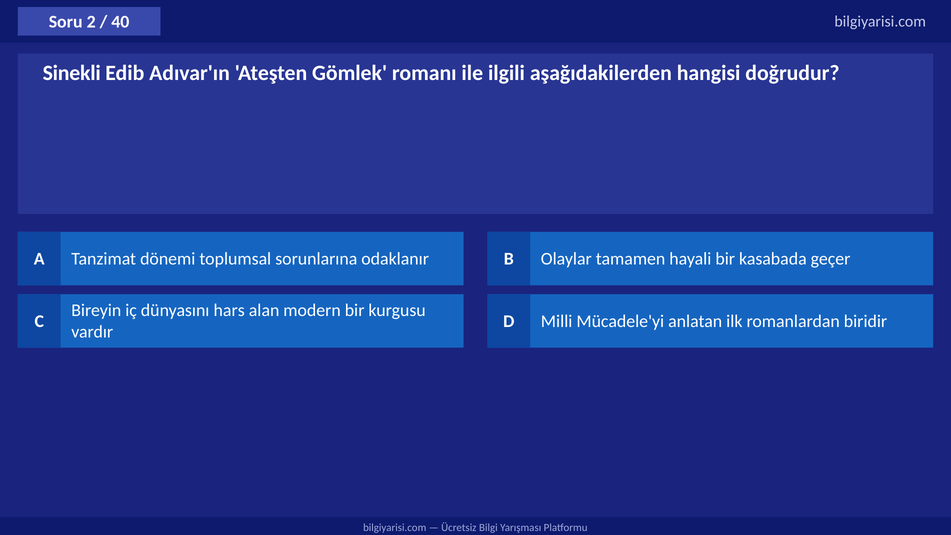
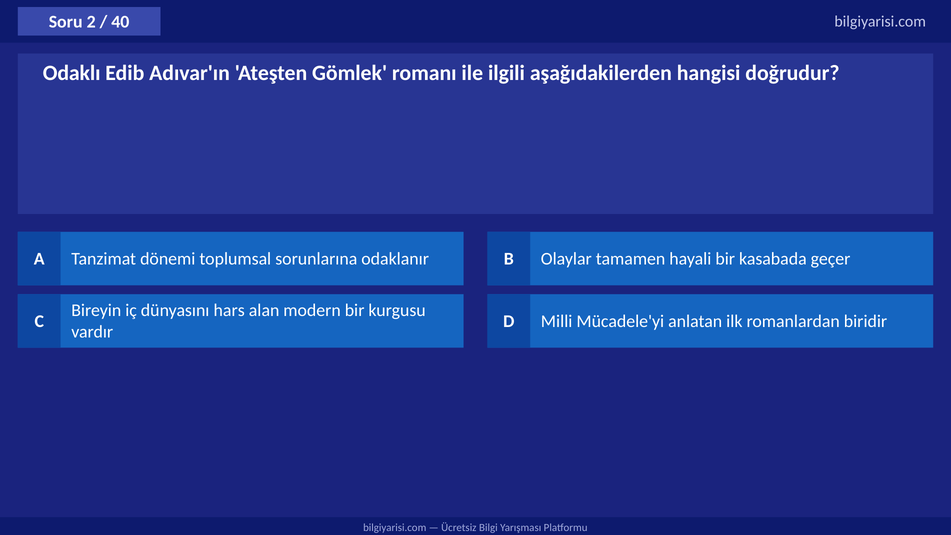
Sinekli: Sinekli -> Odaklı (72, 73)
